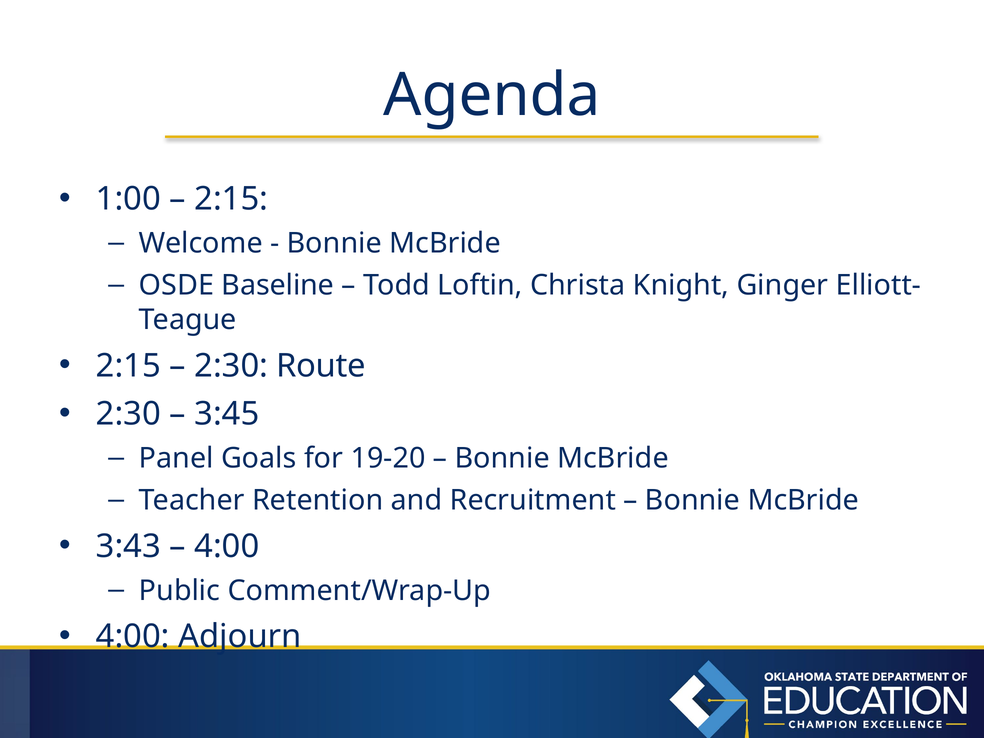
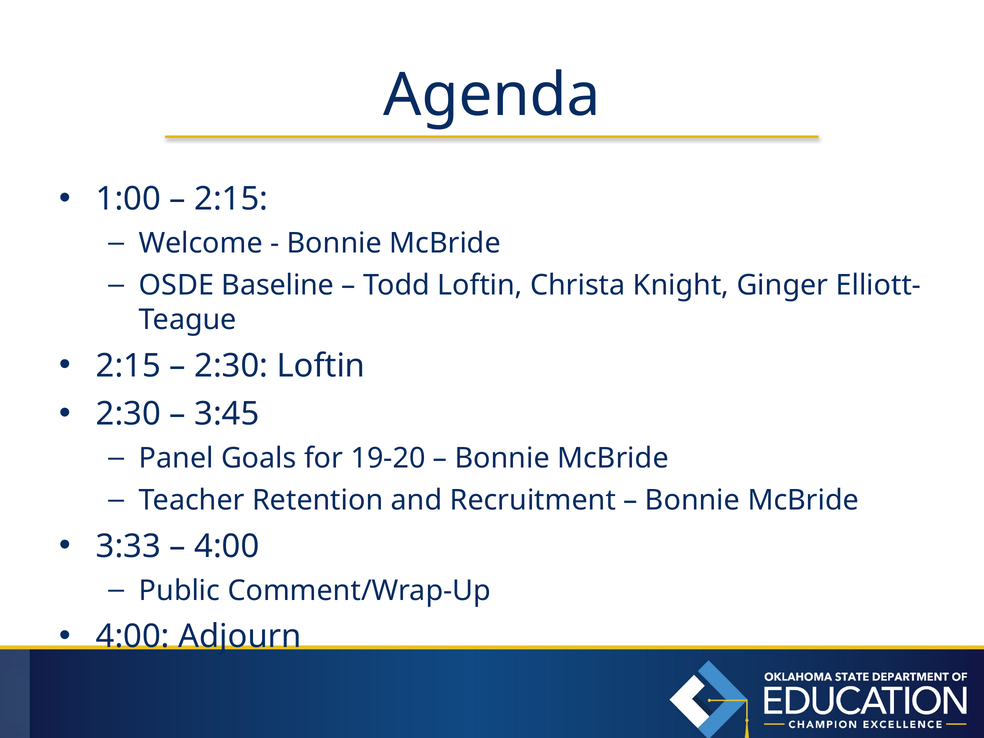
2:30 Route: Route -> Loftin (321, 366)
3:43: 3:43 -> 3:33 (128, 546)
